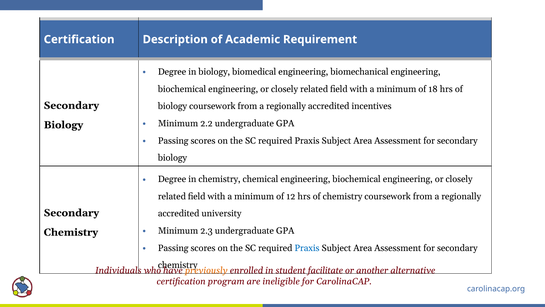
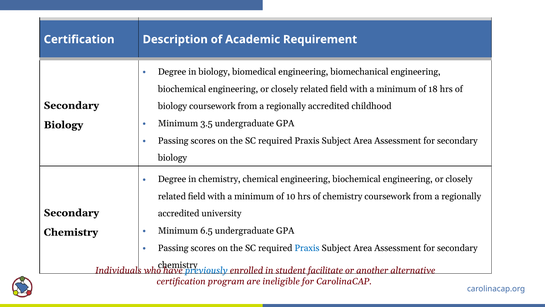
incentives: incentives -> childhood (372, 106)
2.2: 2.2 -> 3.5 (206, 123)
12: 12 -> 10 (291, 196)
2.3: 2.3 -> 6.5 (206, 231)
previously colour: orange -> blue (206, 270)
